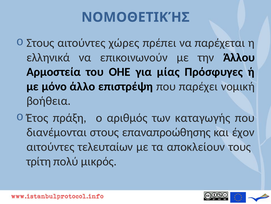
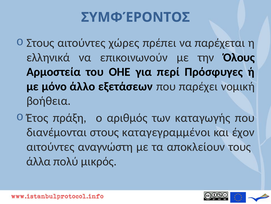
ΝΟΜΟΘΕΤΙΚΉΣ: ΝΟΜΟΘΕΤΙΚΉΣ -> ΣΥΜΦΈΡΟΝΤΟΣ (135, 17)
Άλλου: Άλλου -> Όλους (239, 57)
μίας: μίας -> περί (168, 72)
επιστρέψη: επιστρέψη -> εξετάσεων (126, 86)
επαναπροώθησης: επαναπροώθησης -> καταγεγραμμένοι (166, 132)
τελευταίων: τελευταίων -> αναγνώστη (105, 146)
τρίτη: τρίτη -> άλλα (39, 161)
